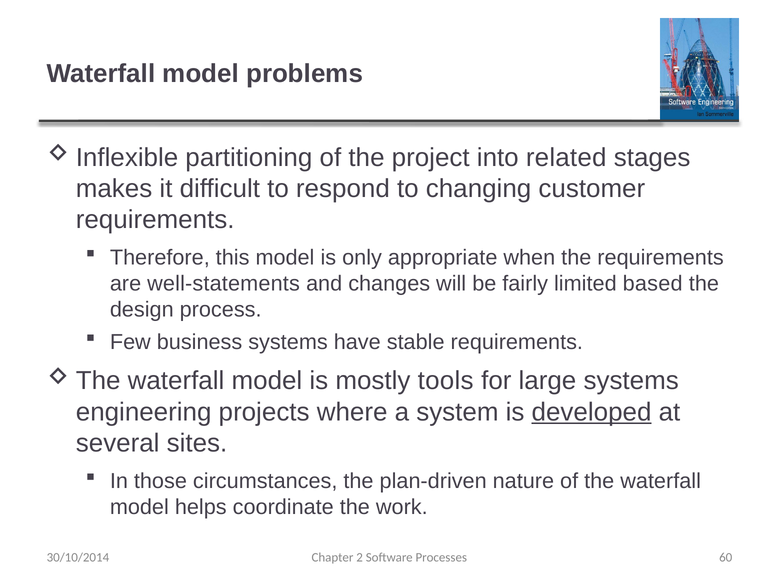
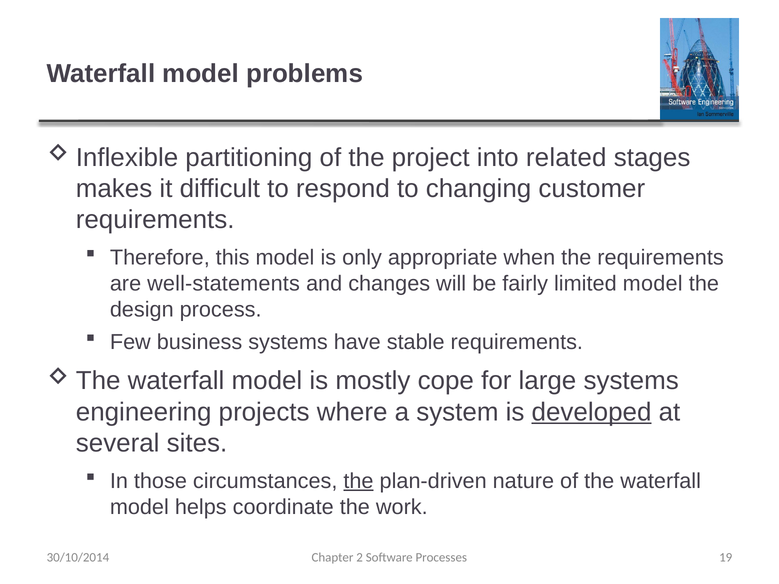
limited based: based -> model (653, 284)
tools: tools -> cope (446, 381)
the underline: none -> present (358, 481)
60: 60 -> 19 (726, 558)
